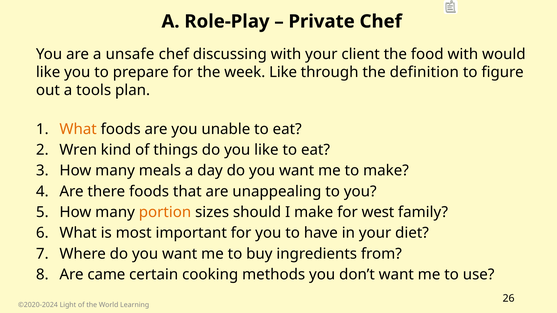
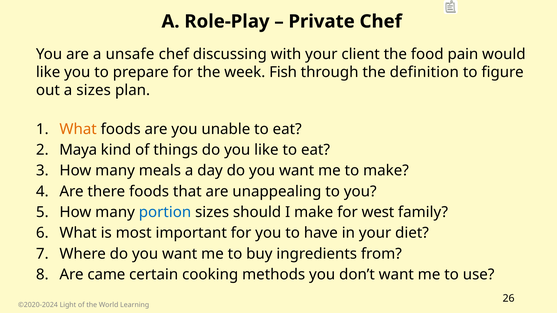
food with: with -> pain (463, 54)
week Like: Like -> Fish (283, 72)
a tools: tools -> sizes (94, 90)
Wren: Wren -> Maya (78, 150)
portion colour: orange -> blue (165, 212)
